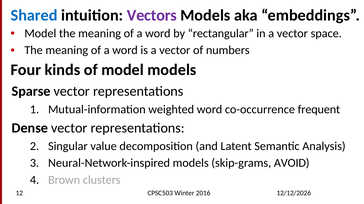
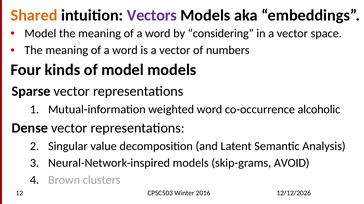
Shared colour: blue -> orange (34, 15)
rectangular: rectangular -> considering (221, 33)
frequent: frequent -> alcoholic (319, 110)
